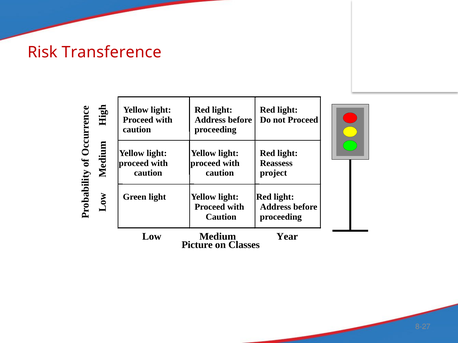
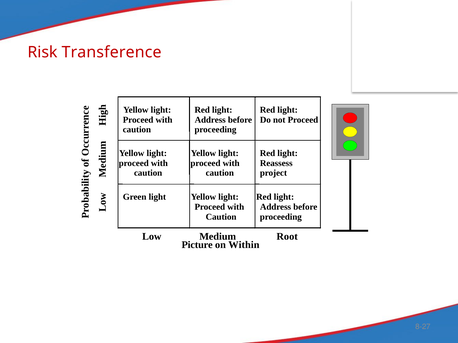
Year: Year -> Root (287, 237)
Classes: Classes -> Within (244, 245)
